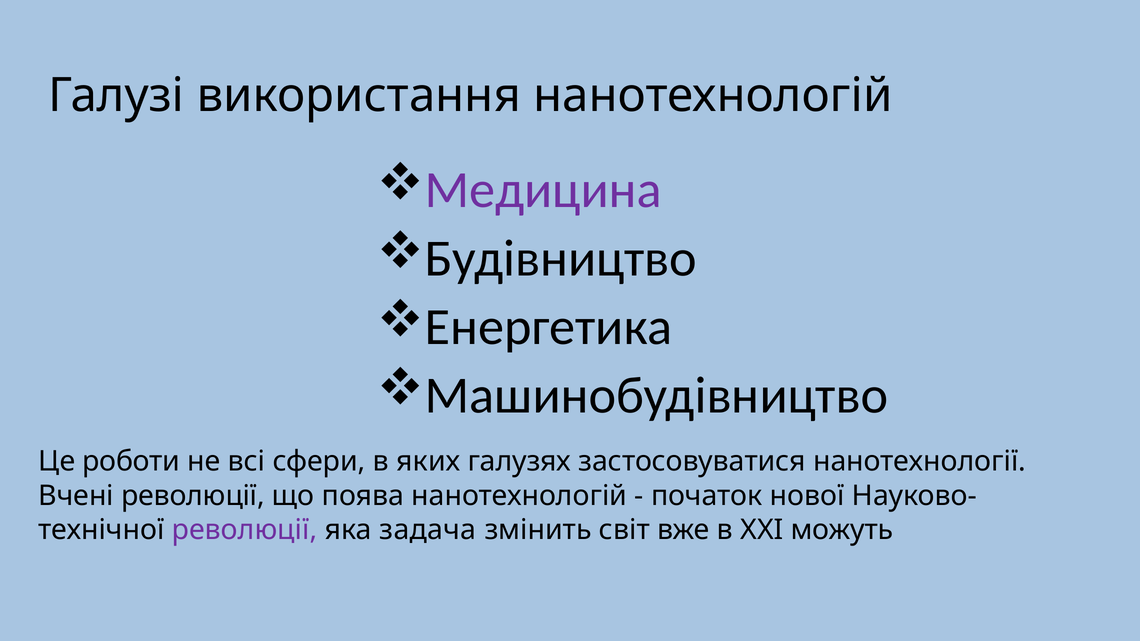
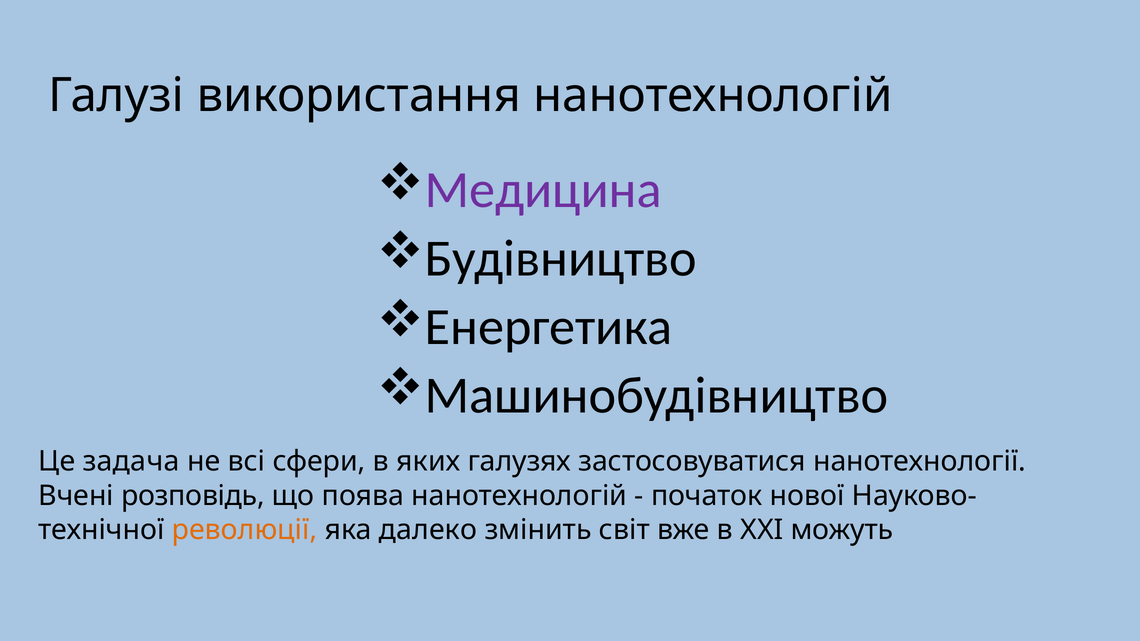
роботи: роботи -> задача (131, 462)
Вчені революції: революції -> розповідь (193, 496)
революції colour: purple -> orange (245, 530)
задача: задача -> далеко (428, 530)
